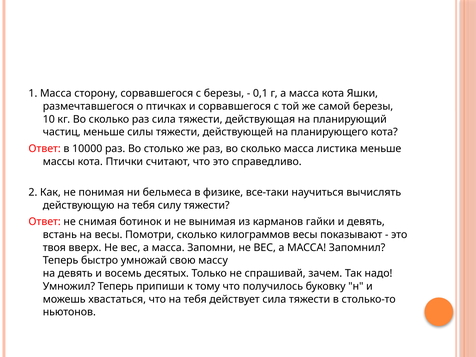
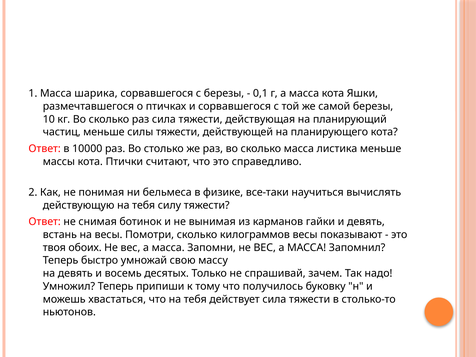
сторону: сторону -> шарика (96, 93)
вверх: вверх -> обоих (85, 248)
